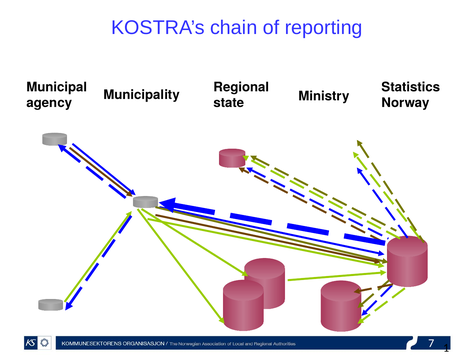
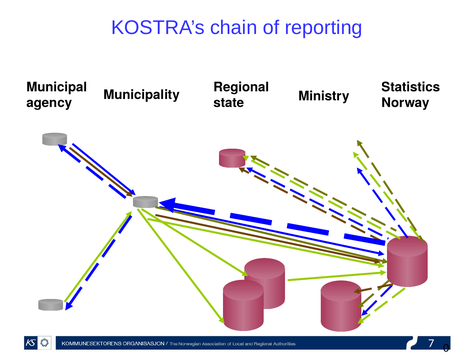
1: 1 -> 0 (446, 348)
